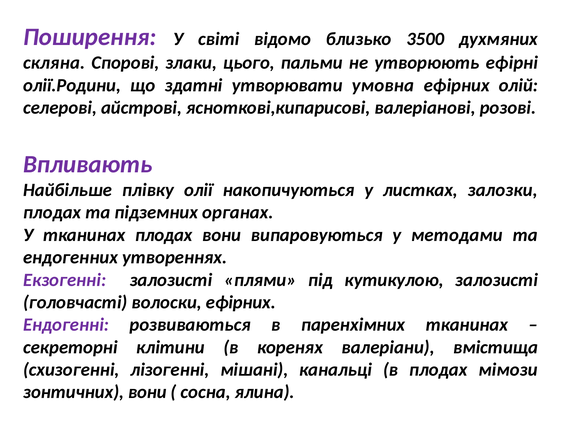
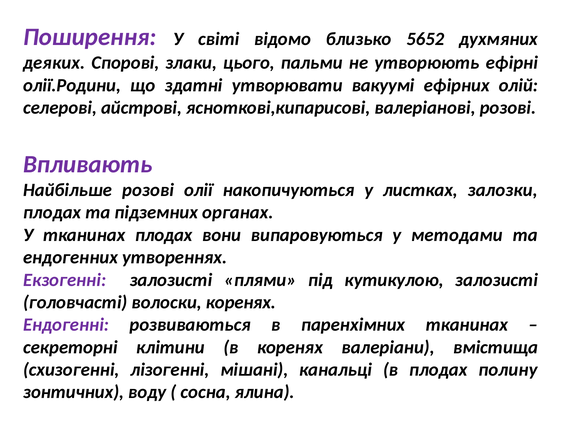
3500: 3500 -> 5652 (425, 39)
скляна: скляна -> деяких (54, 63)
умовна: умовна -> вакуумі (383, 85)
Найбiльше плівку: плівку -> розовi (148, 190)
волоски ефірних: ефірних -> коренях (241, 302)
мімози: мімози -> полину (508, 369)
зонтичних вони: вони -> воду (147, 392)
